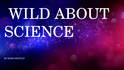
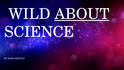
ABOUT underline: none -> present (82, 14)
